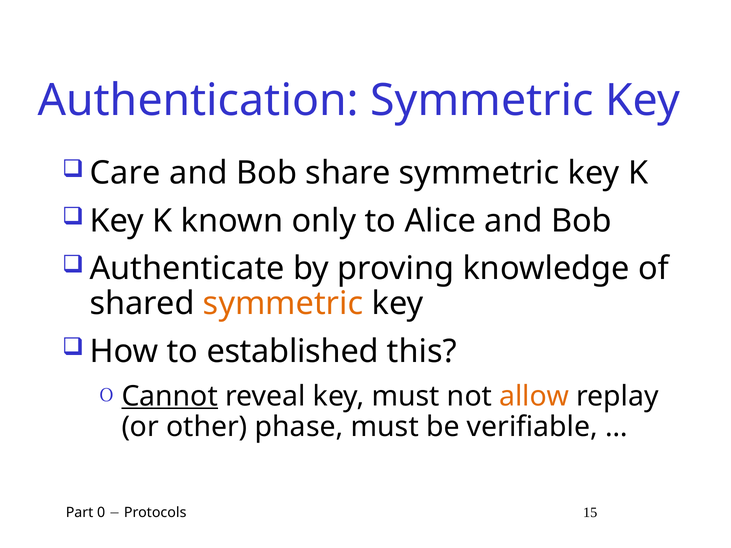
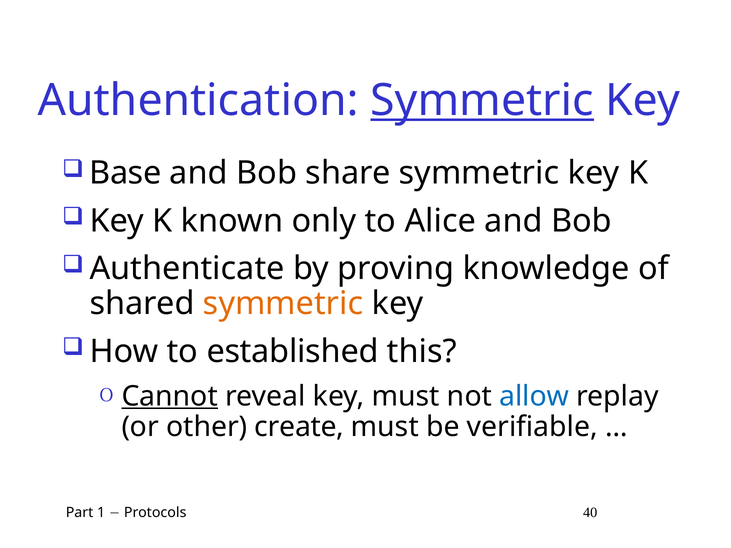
Symmetric underline: none -> present (482, 101)
Care: Care -> Base (125, 173)
allow colour: orange -> blue (534, 396)
phase: phase -> create (299, 427)
0: 0 -> 1 (101, 513)
15: 15 -> 40 (590, 513)
